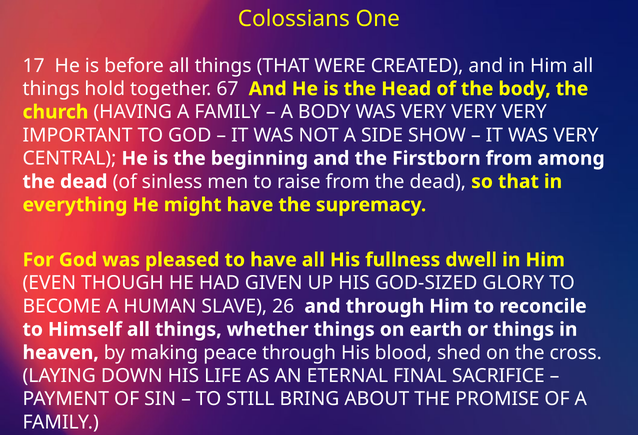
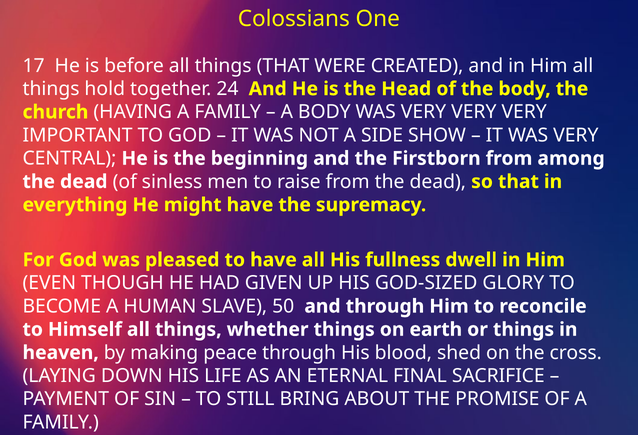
67: 67 -> 24 (227, 89)
26: 26 -> 50 (283, 306)
